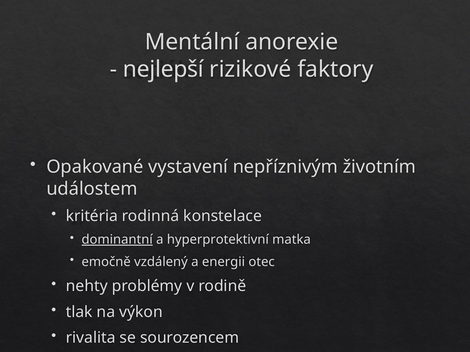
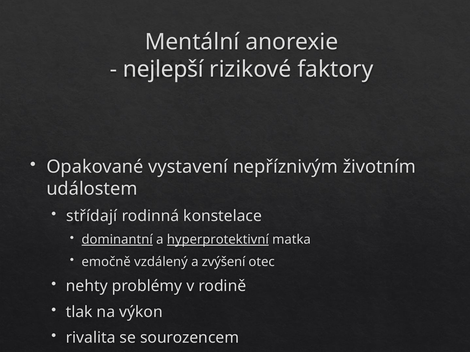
kritéria: kritéria -> střídají (92, 216)
hyperprotektivní underline: none -> present (218, 240)
energii: energii -> zvýšení (224, 262)
